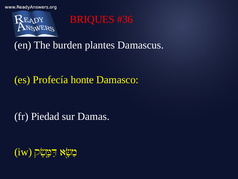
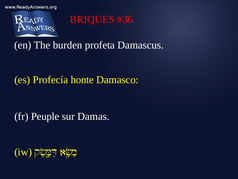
plantes: plantes -> profeta (100, 45)
Piedad: Piedad -> Peuple (45, 116)
